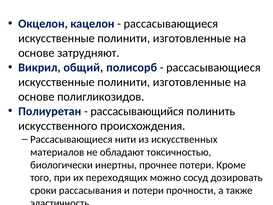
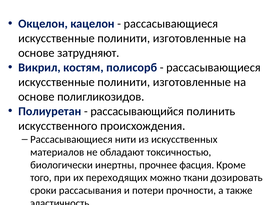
общий: общий -> костям (83, 67)
прочнее потери: потери -> фасция (197, 165)
сосуд: сосуд -> ткани (196, 177)
